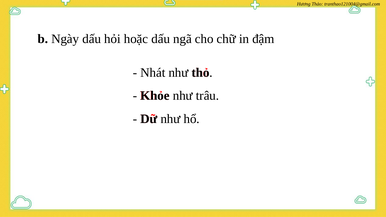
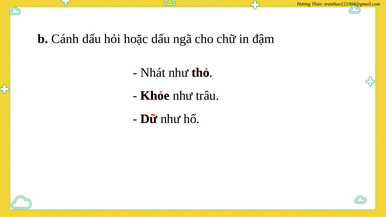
Ngày: Ngày -> Cánh (65, 39)
